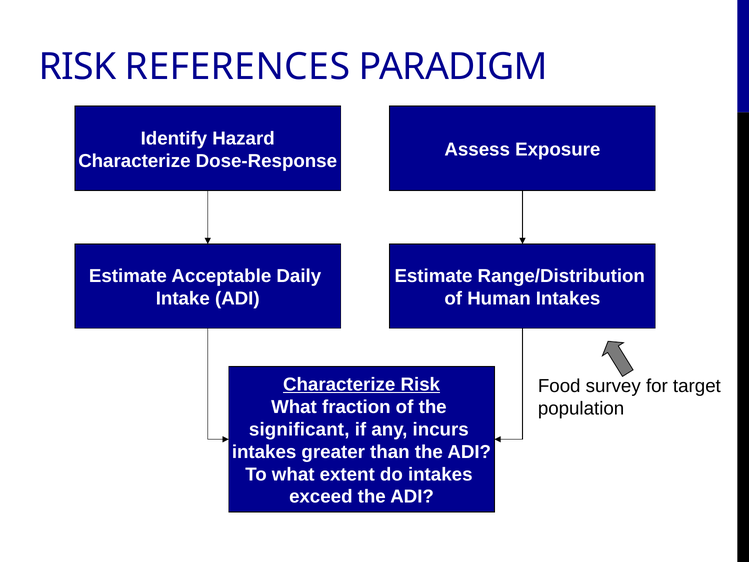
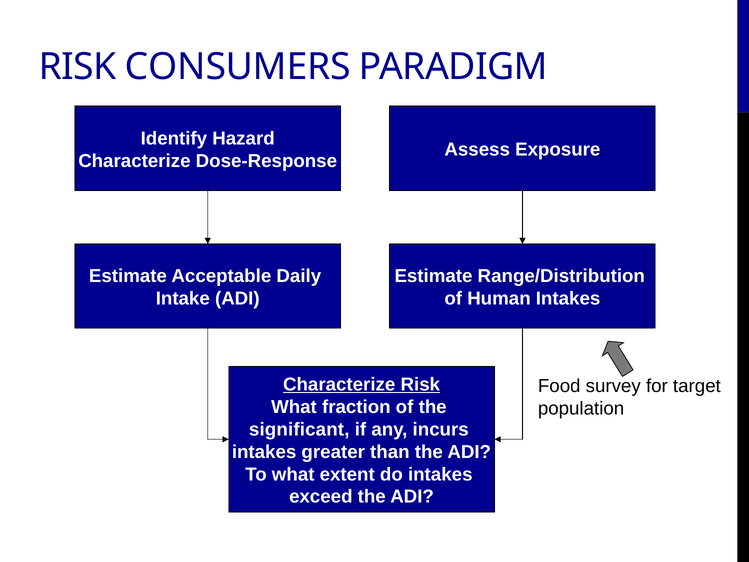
REFERENCES: REFERENCES -> CONSUMERS (238, 67)
